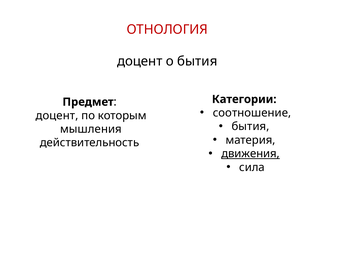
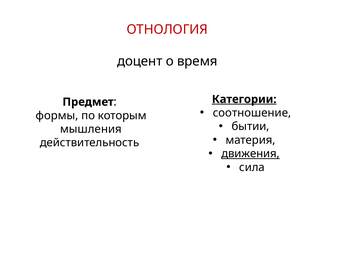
о бытия: бытия -> время (197, 61)
Категории underline: none -> present (244, 99)
доцент: доцент -> формы (57, 116)
бытия: бытия -> бытии (251, 126)
